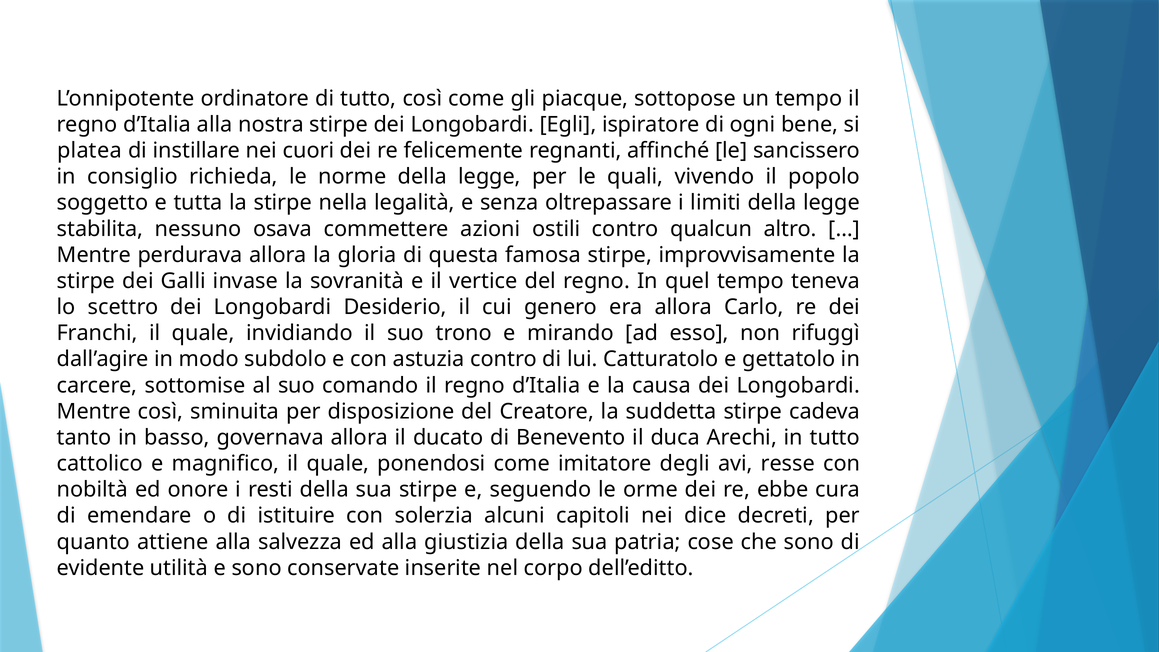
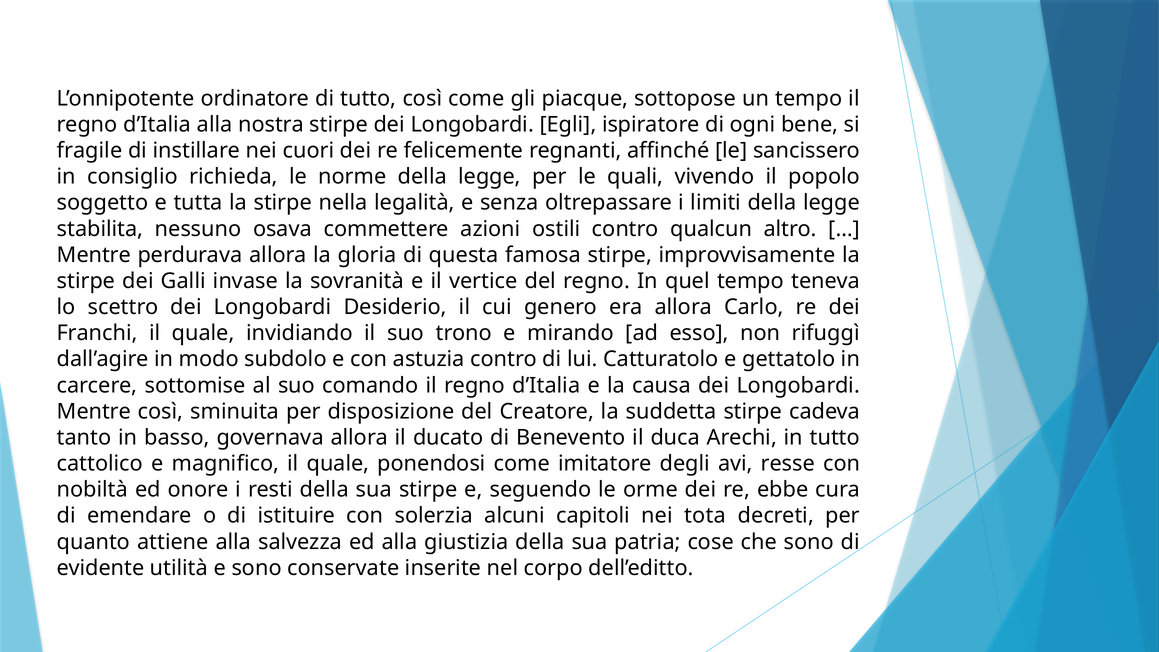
platea: platea -> fragile (90, 151)
dice: dice -> tota (705, 516)
